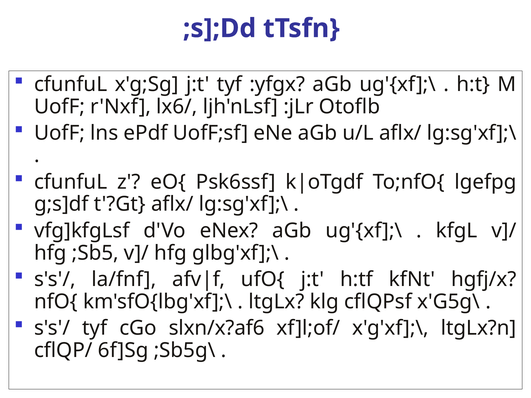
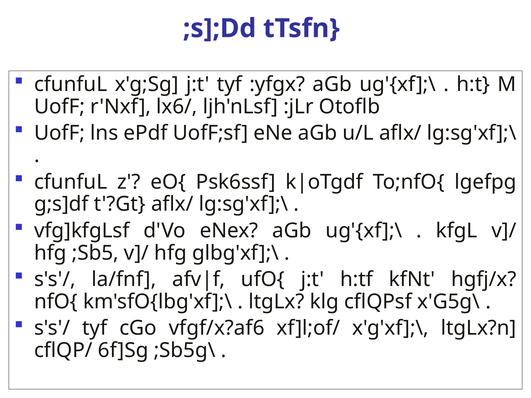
slxn/x?af6: slxn/x?af6 -> vfgf/x?af6 (217, 328)
